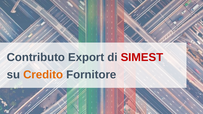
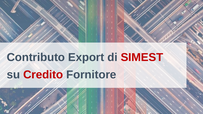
Credito colour: orange -> red (43, 75)
